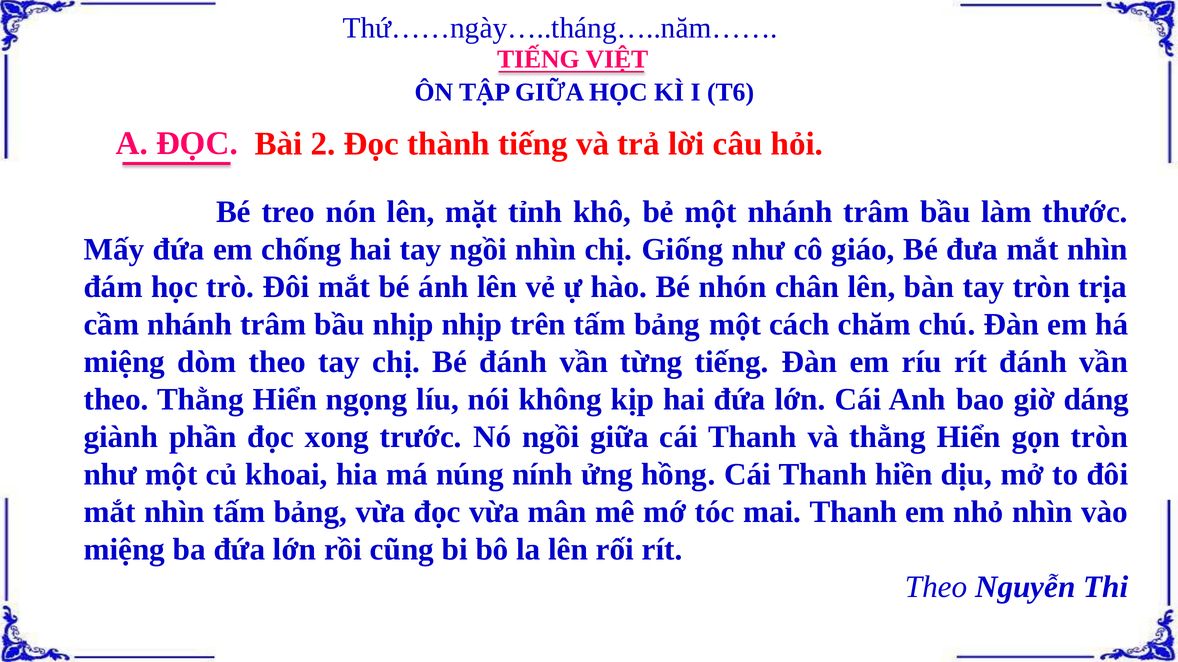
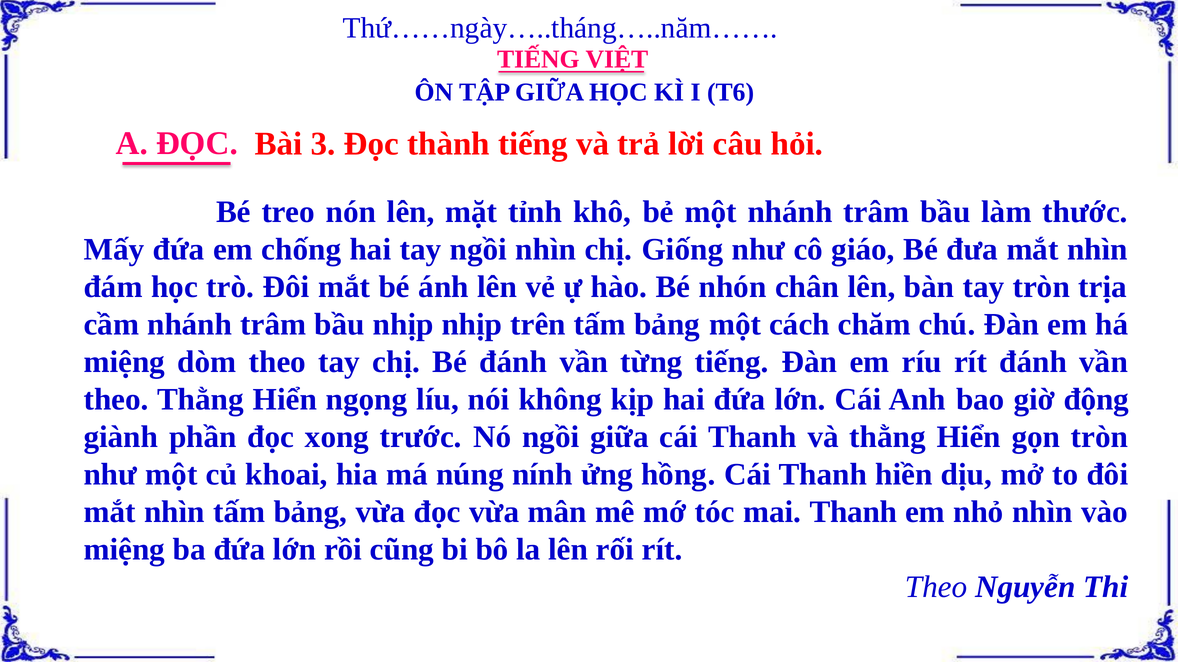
2: 2 -> 3 (323, 144)
dáng: dáng -> động (1096, 399)
